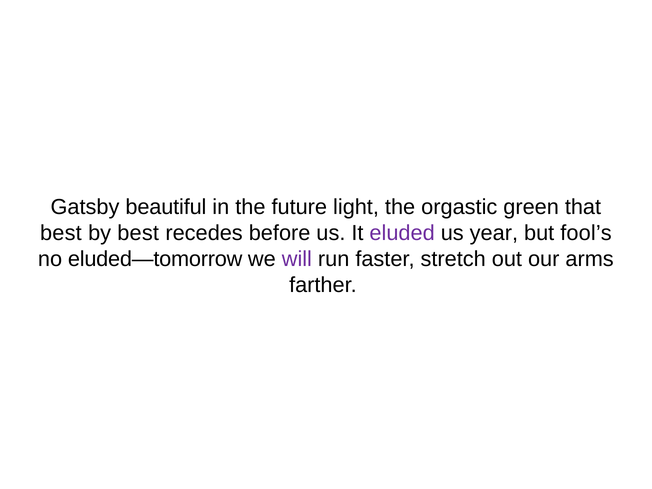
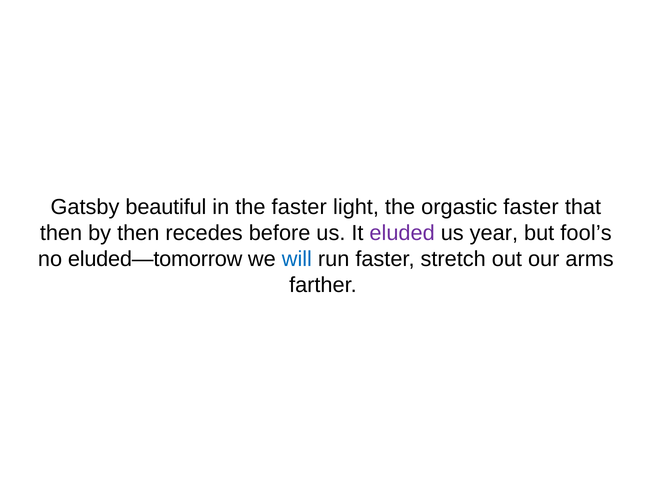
the future: future -> faster (299, 207)
orgastic green: green -> faster (531, 207)
best: best -> then (61, 233)
by best: best -> then (138, 233)
will colour: purple -> blue (297, 259)
